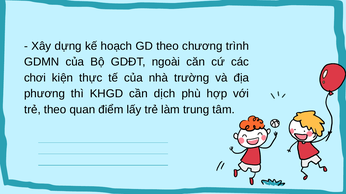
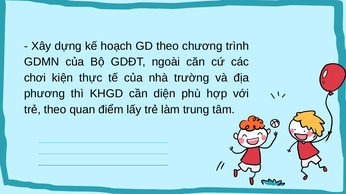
dịch: dịch -> diện (165, 94)
